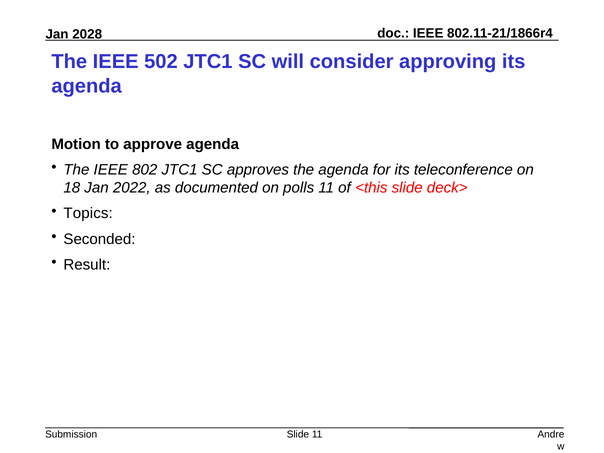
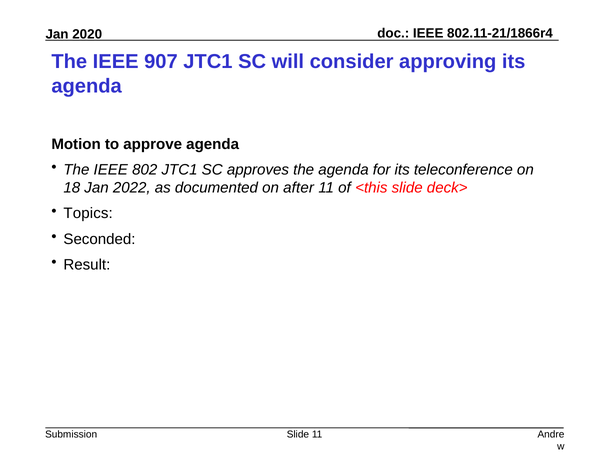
2028: 2028 -> 2020 (87, 34)
502: 502 -> 907 (161, 62)
polls: polls -> after (299, 188)
